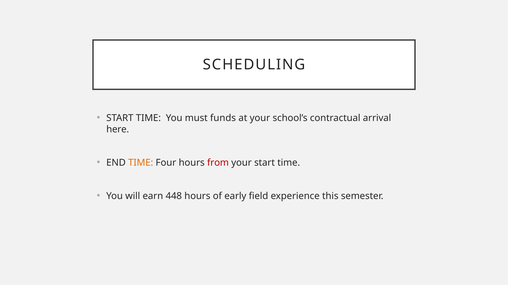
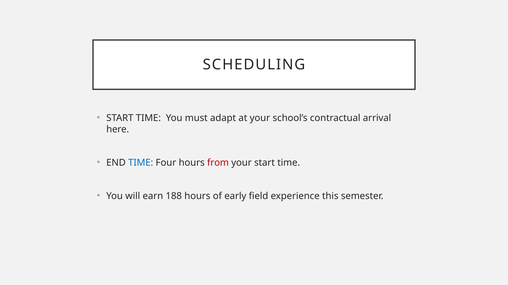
funds: funds -> adapt (223, 118)
TIME colour: orange -> blue (141, 163)
448: 448 -> 188 (174, 197)
